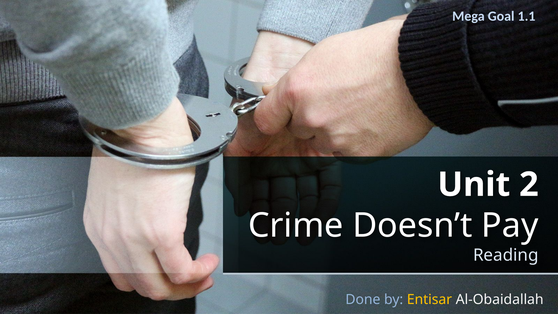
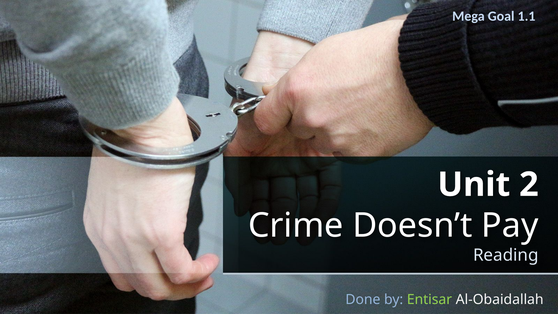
Entisar colour: yellow -> light green (429, 300)
